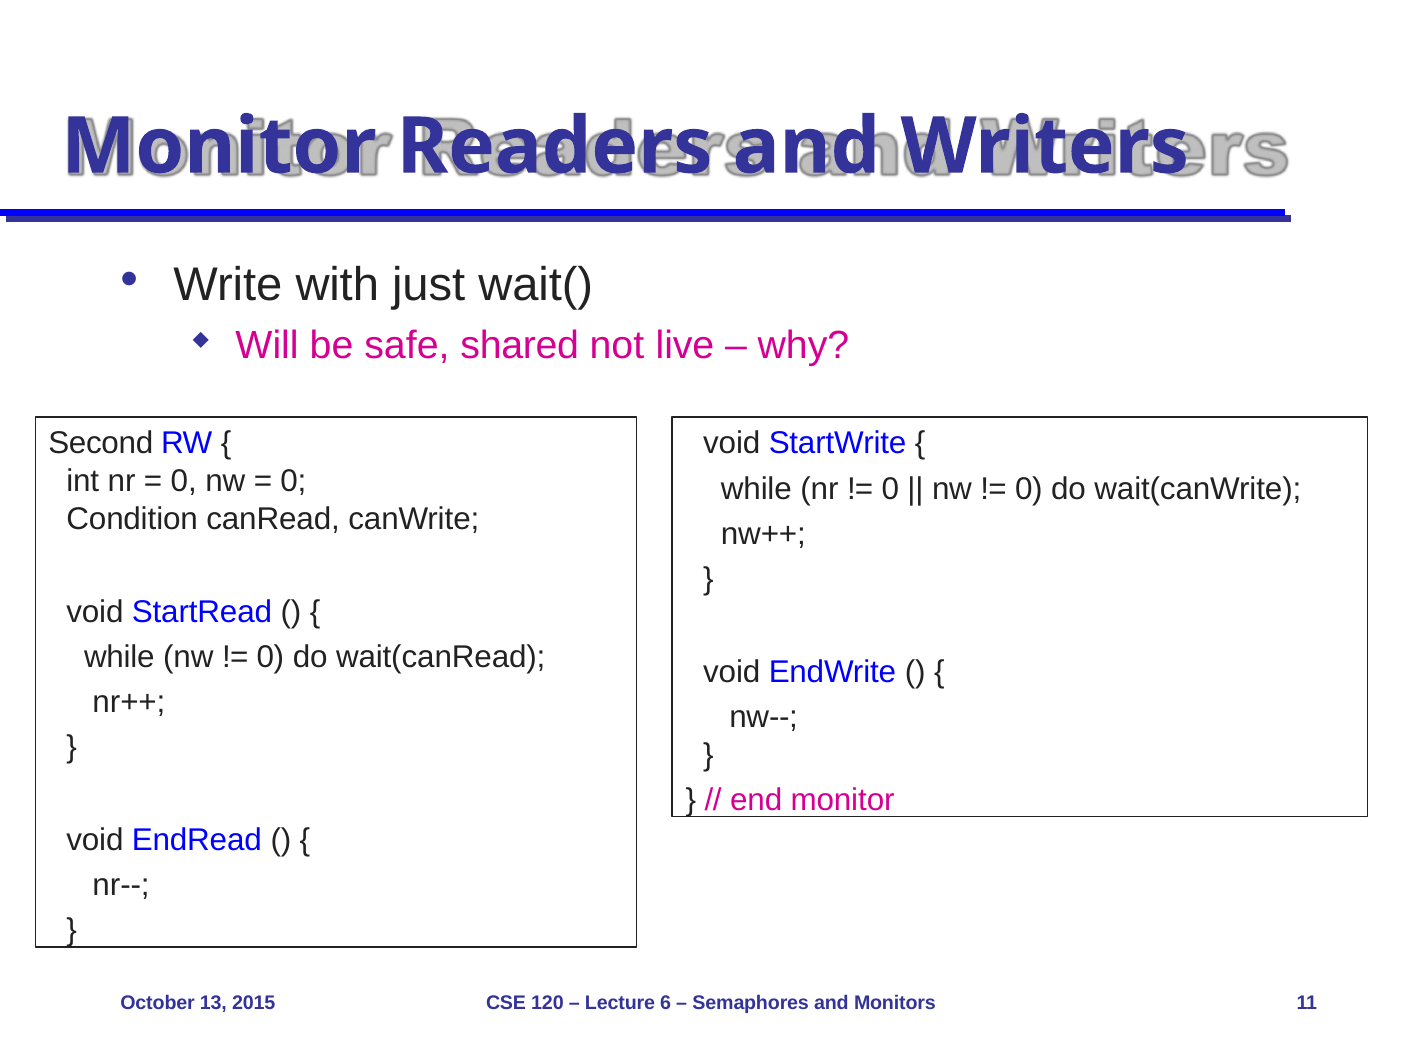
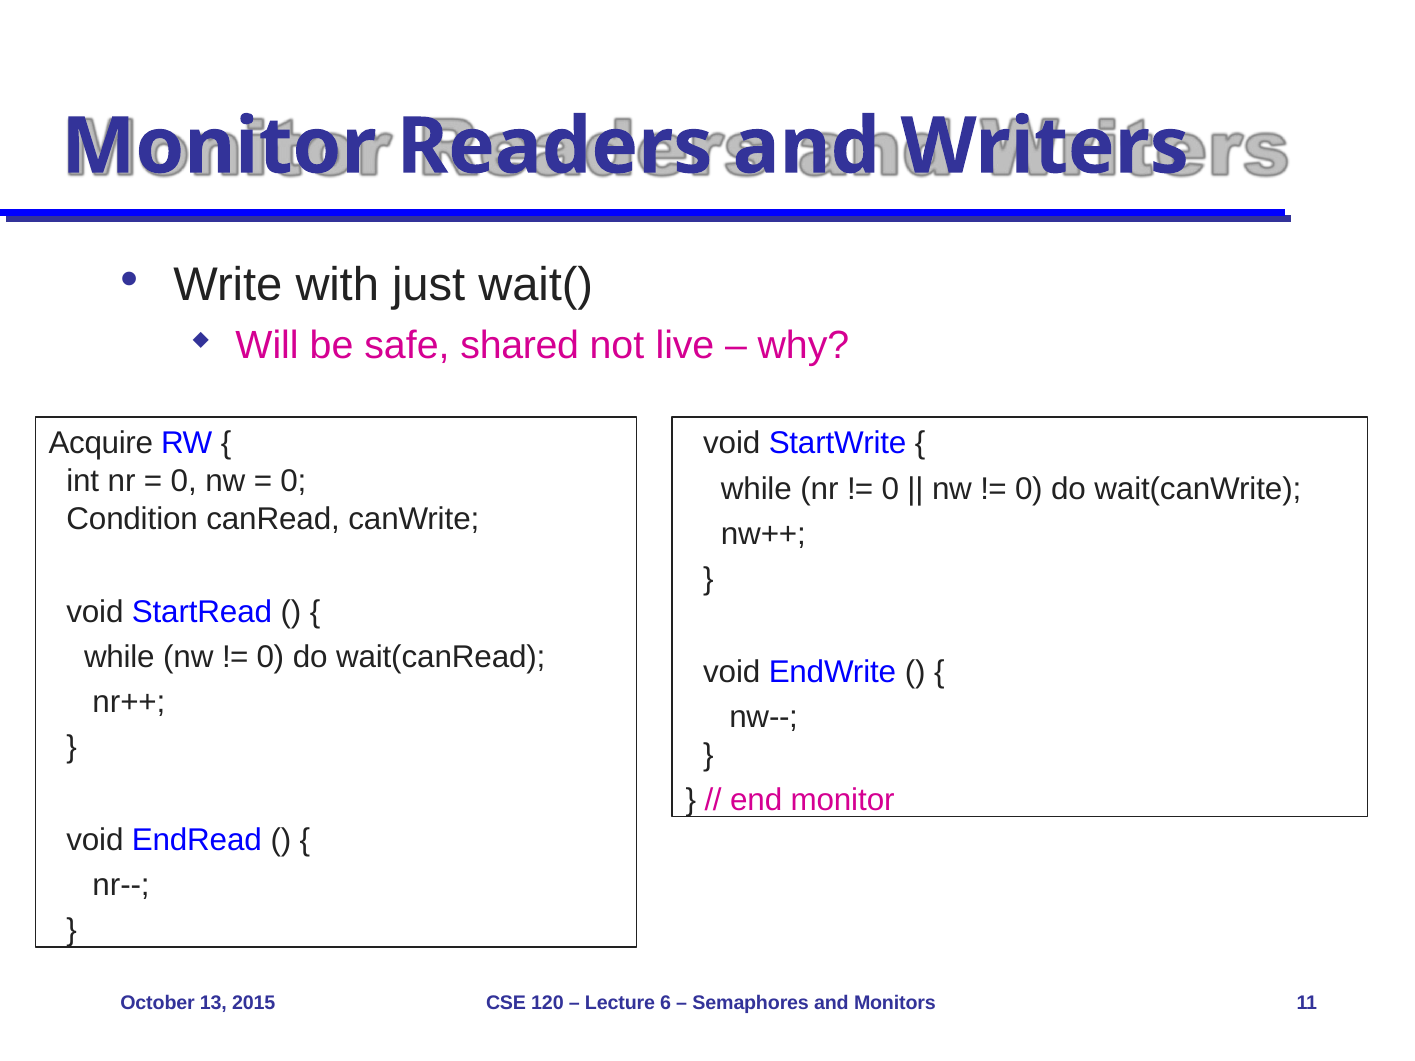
Second: Second -> Acquire (101, 444)
